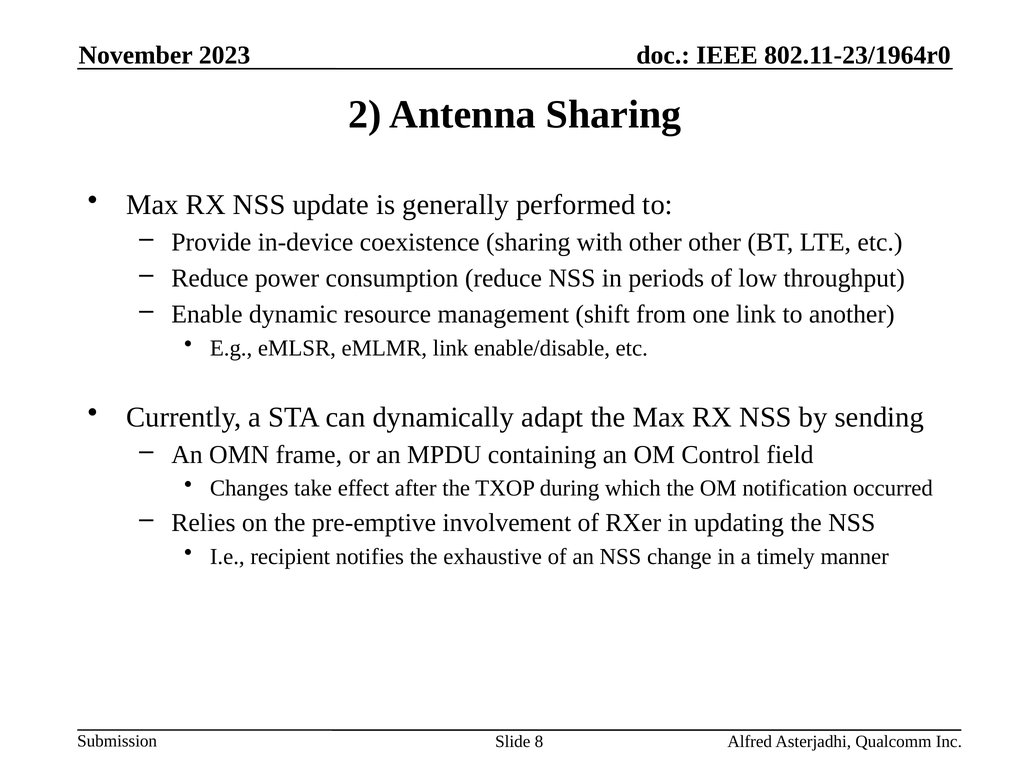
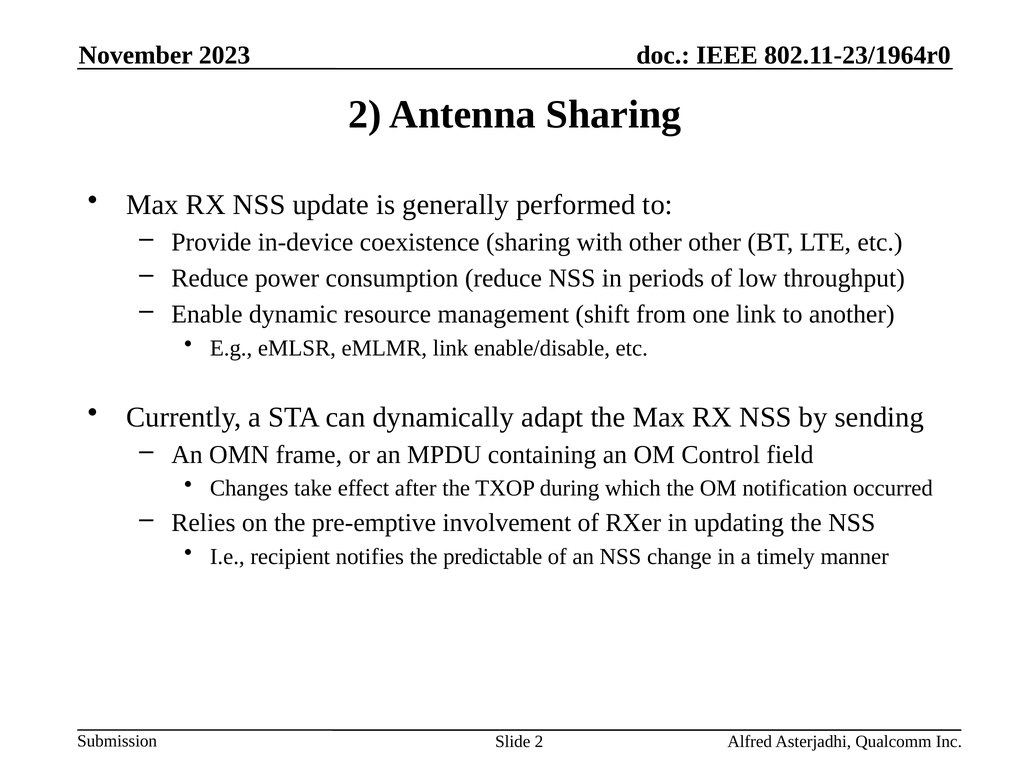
exhaustive: exhaustive -> predictable (493, 556)
Slide 8: 8 -> 2 (539, 741)
